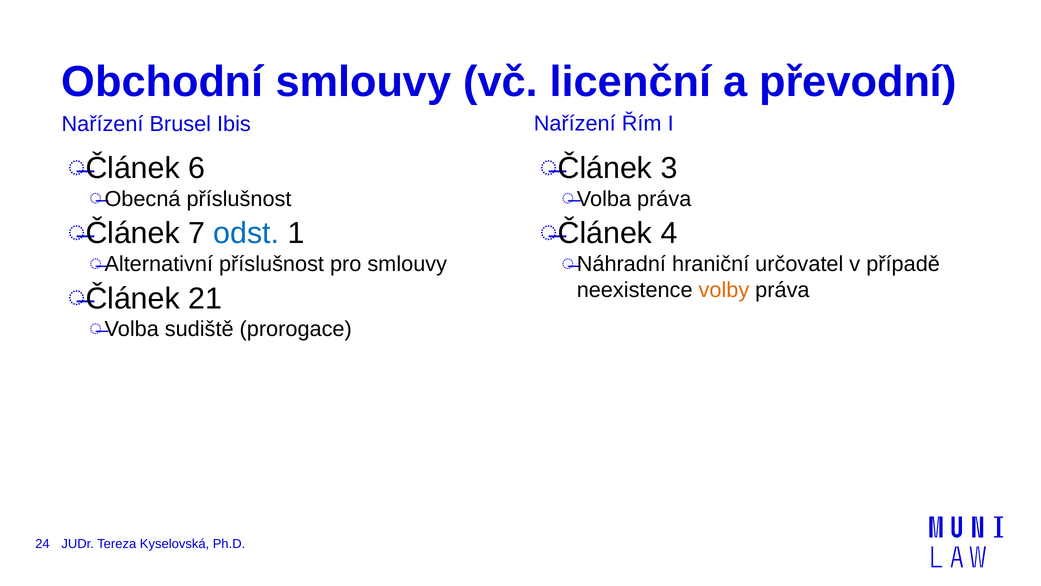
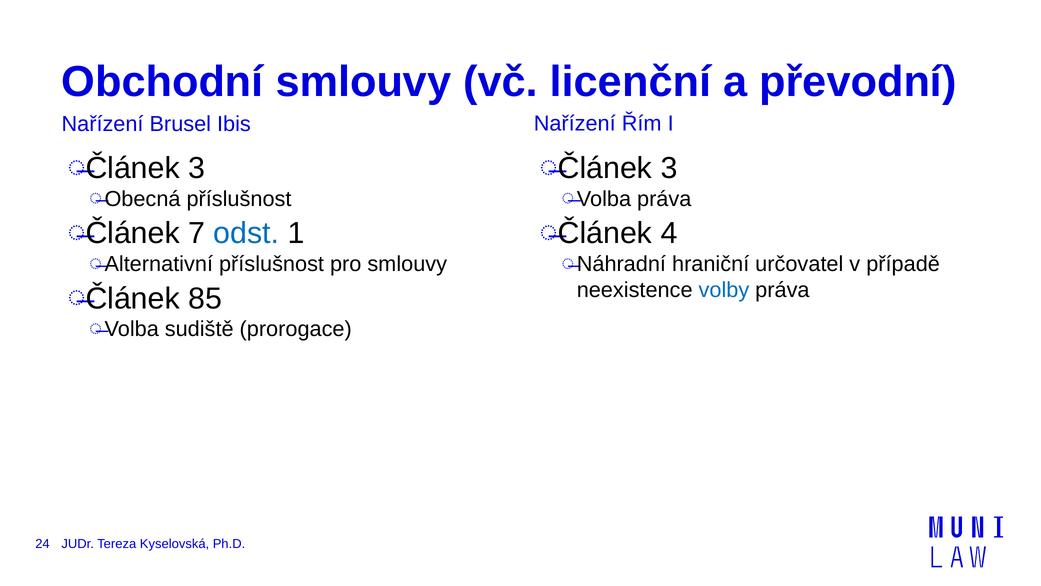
6: 6 -> 3 (197, 168)
volby colour: orange -> blue (724, 290)
21: 21 -> 85 (205, 298)
